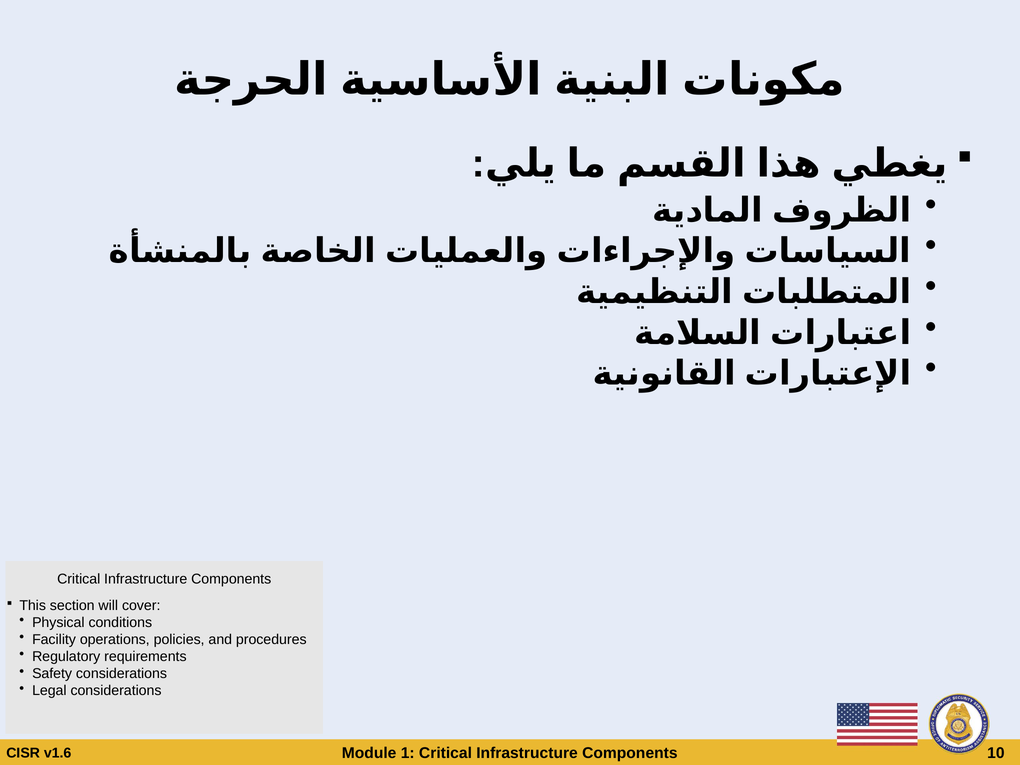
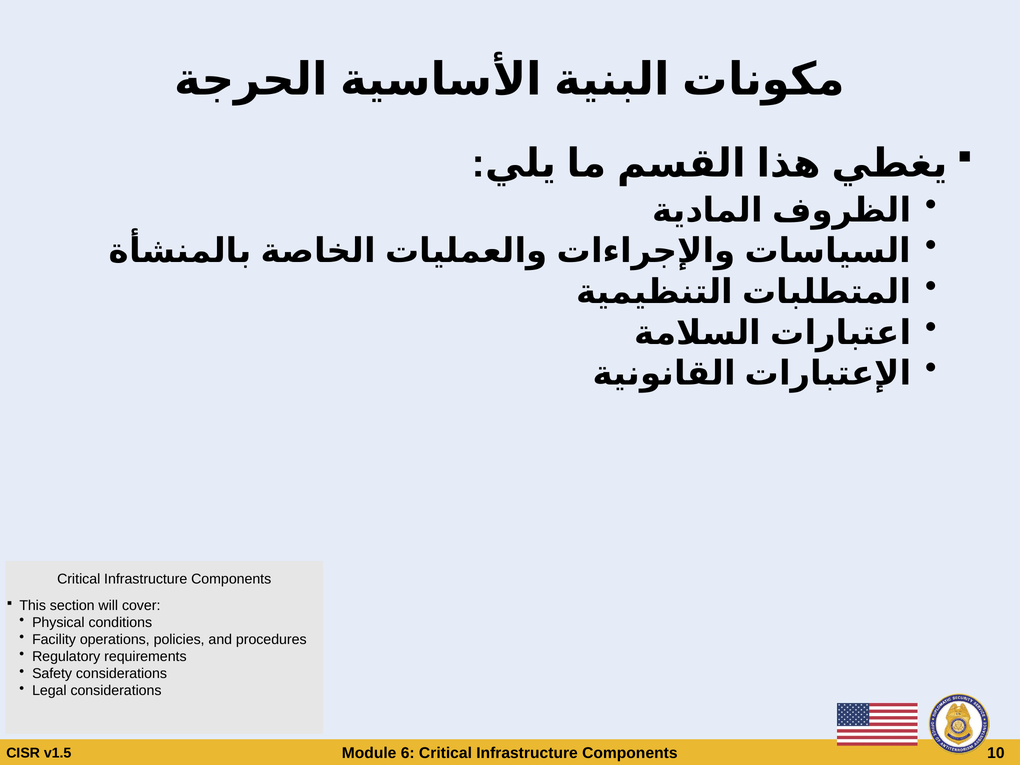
1: 1 -> 6 (408, 753)
v1.6: v1.6 -> v1.5 (58, 753)
